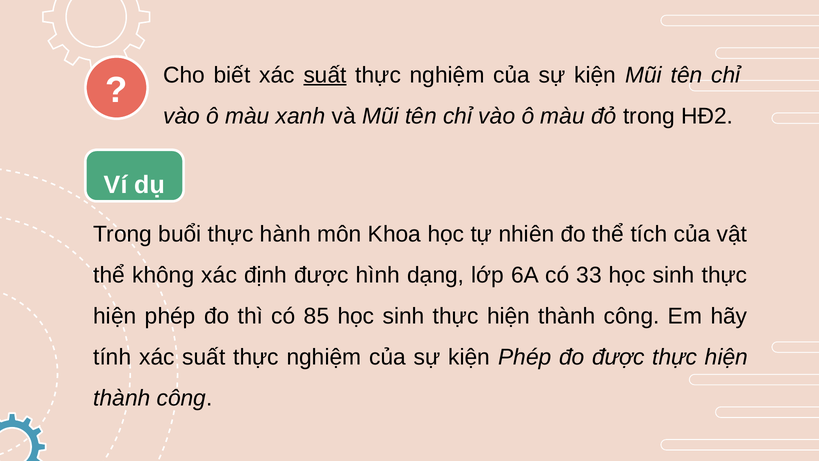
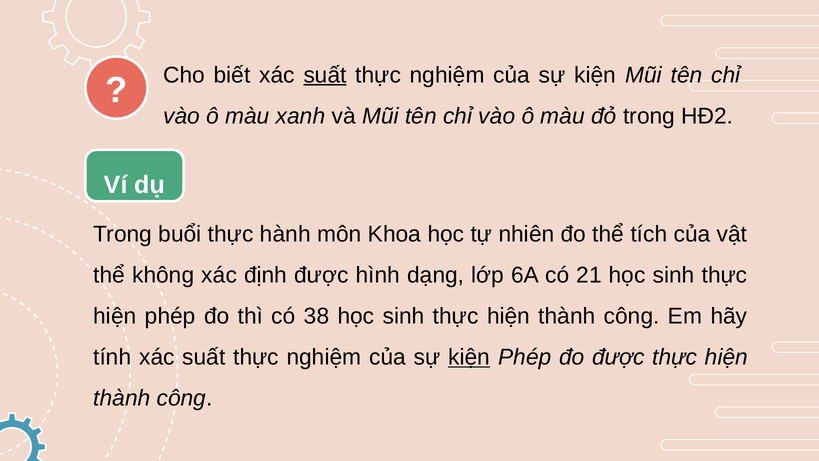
33: 33 -> 21 (589, 275)
85: 85 -> 38 (317, 316)
kiện underline: none -> present (469, 357)
